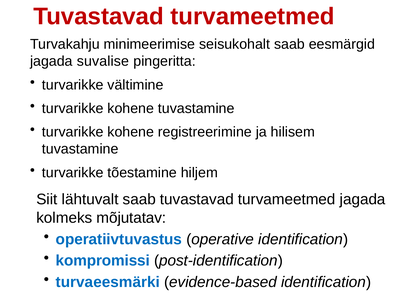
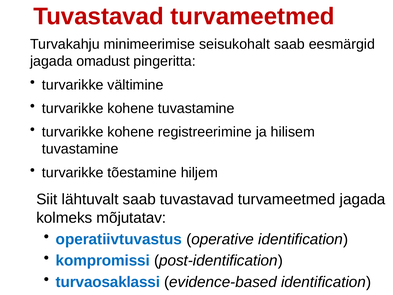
suvalise: suvalise -> omadust (103, 61)
turvaeesmärki: turvaeesmärki -> turvaosaklassi (108, 282)
